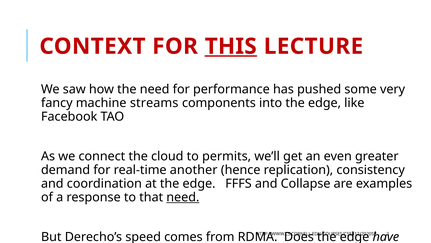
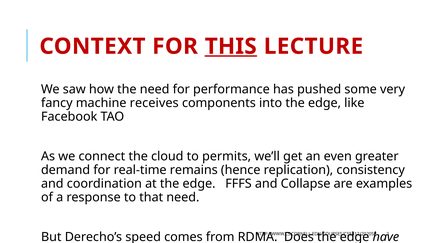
streams: streams -> receives (154, 103)
another: another -> remains (194, 170)
need underline: present -> none (183, 197)
